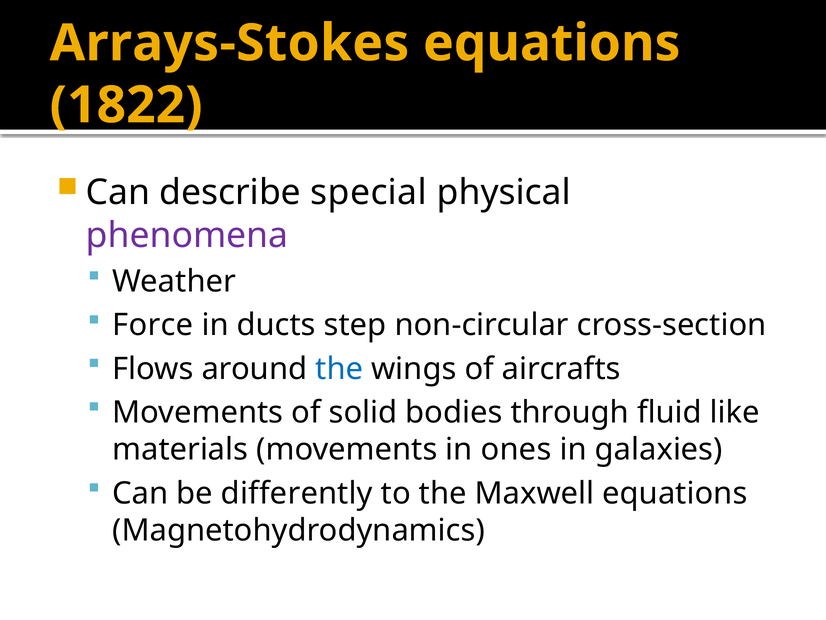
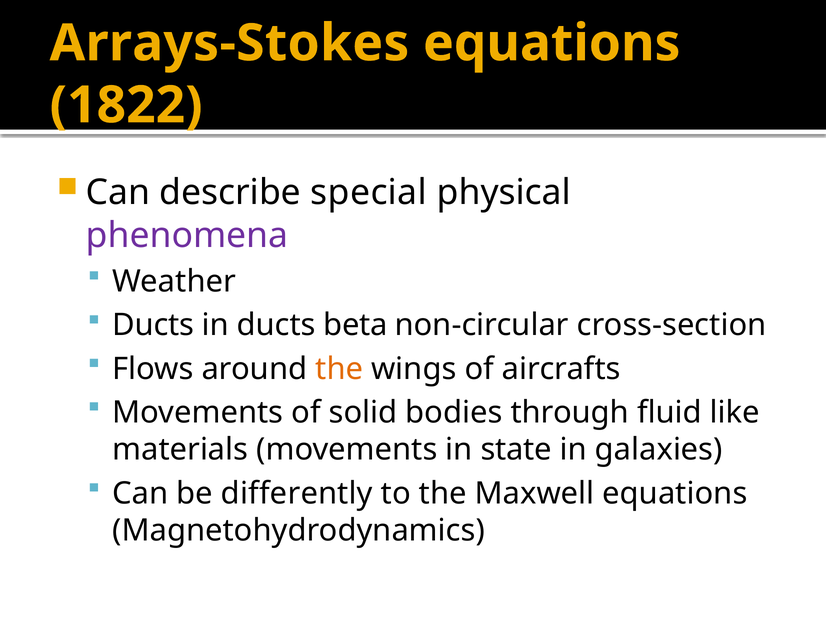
Force: Force -> Ducts (153, 325)
step: step -> beta (355, 325)
the colour: blue -> orange (339, 368)
ones: ones -> state (516, 449)
